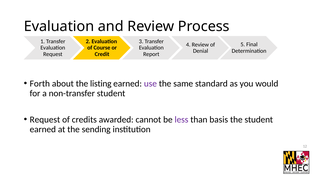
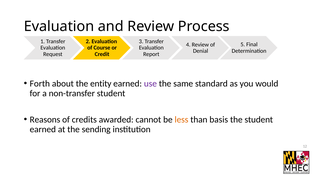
listing: listing -> entity (101, 84)
Request: Request -> Reasons (45, 120)
less colour: purple -> orange (181, 120)
